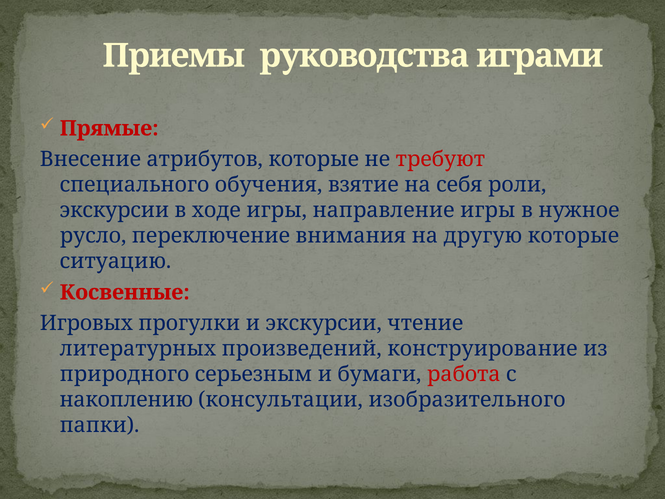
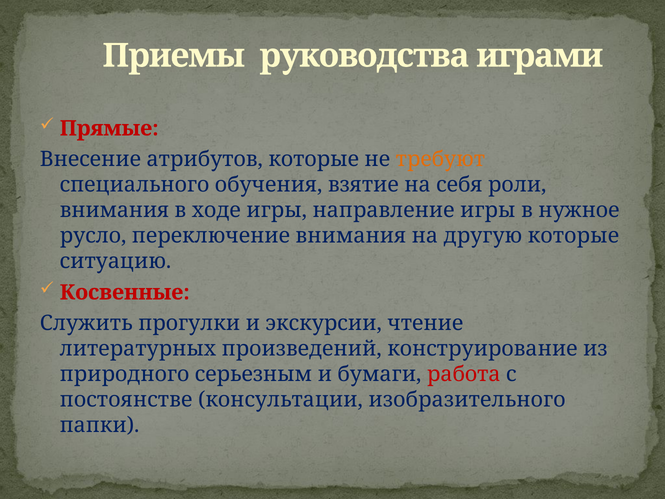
требуют colour: red -> orange (440, 159)
экскурсии: экскурсии -> внимания (114, 210)
Игровых: Игровых -> Служить (86, 323)
накоплению: накоплению -> постоянстве (126, 400)
